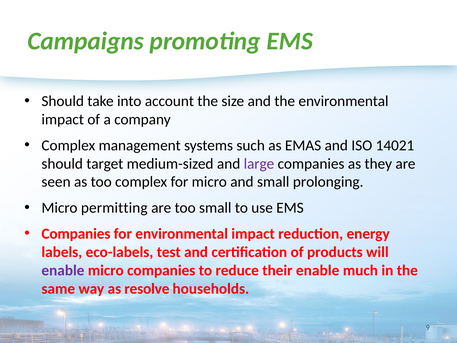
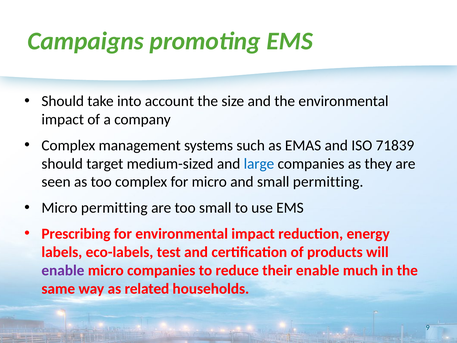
14021: 14021 -> 71839 (395, 145)
large colour: purple -> blue (259, 164)
small prolonging: prolonging -> permitting (328, 182)
Companies: Companies -> Prescribing (76, 234)
resolve: resolve -> related (147, 288)
